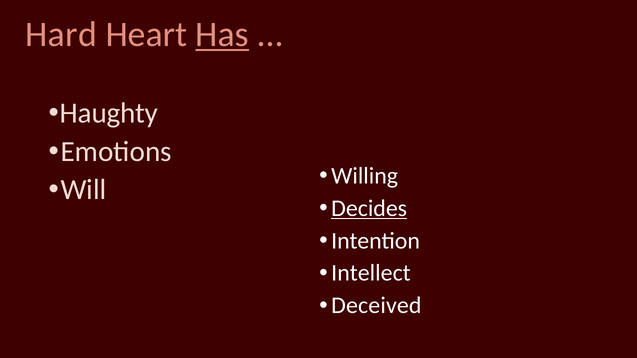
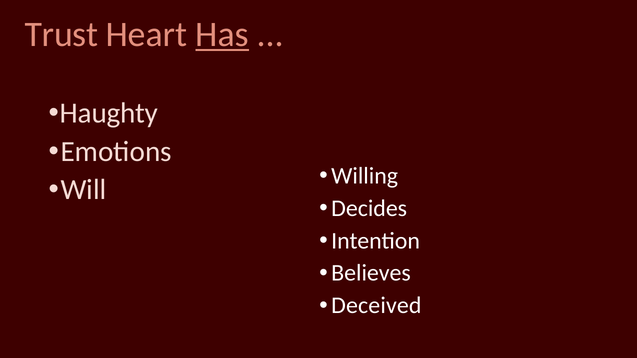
Hard: Hard -> Trust (61, 35)
Decides underline: present -> none (369, 208)
Intellect: Intellect -> Believes (371, 273)
